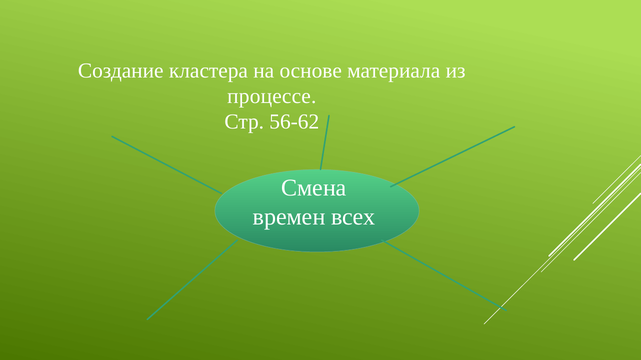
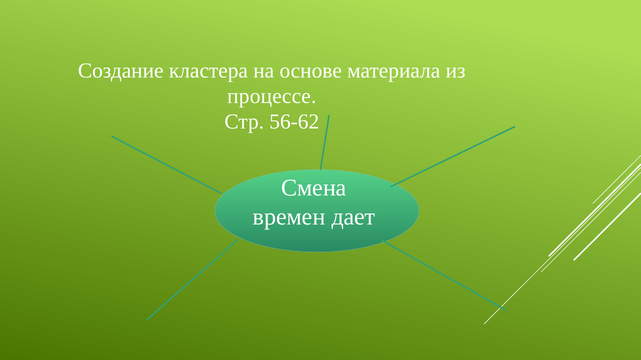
всех: всех -> дает (353, 217)
